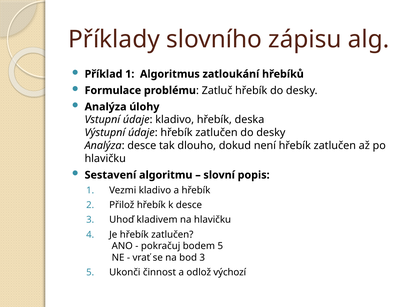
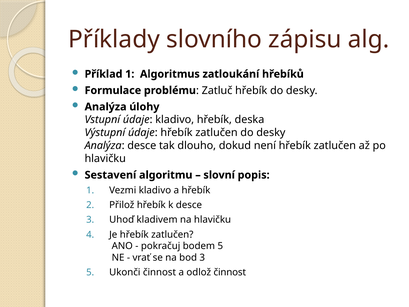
odlož výchozí: výchozí -> činnost (230, 272)
